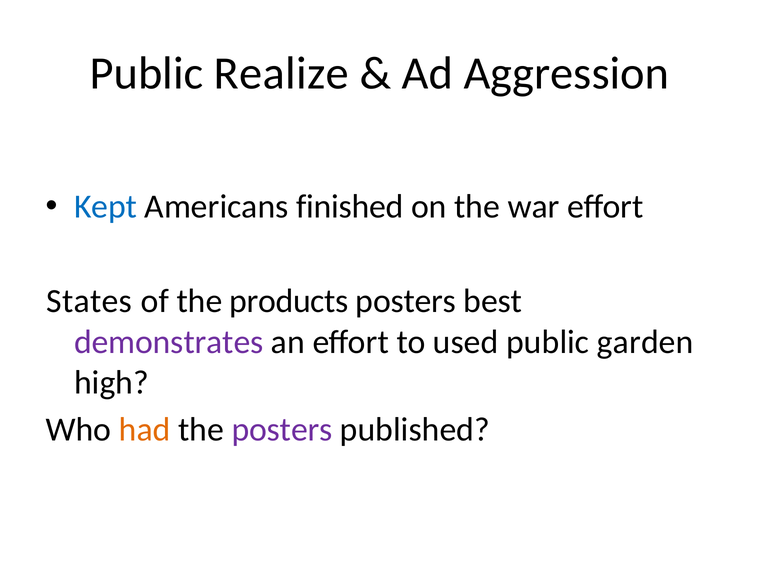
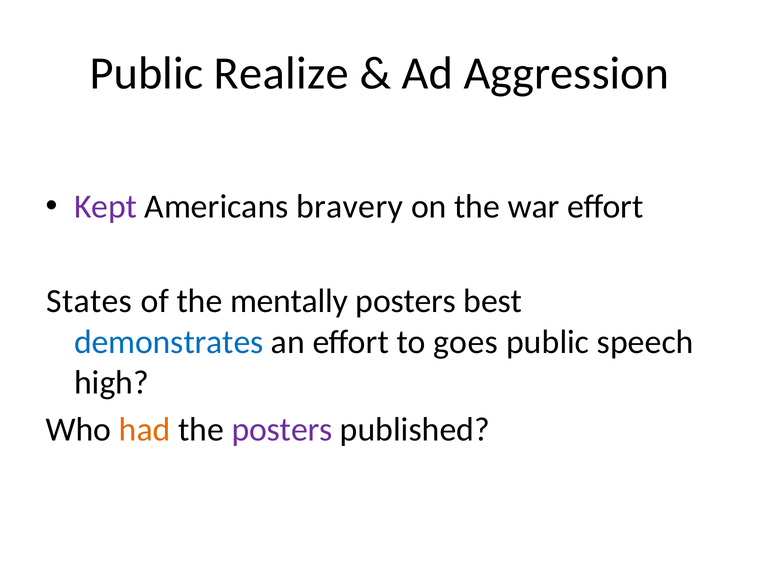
Kept colour: blue -> purple (106, 207)
finished: finished -> bravery (350, 207)
products: products -> mentally (289, 301)
demonstrates colour: purple -> blue (169, 342)
used: used -> goes (466, 342)
garden: garden -> speech (645, 342)
